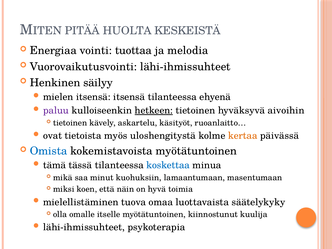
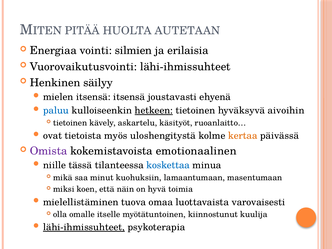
KESKEISTÄ: KESKEISTÄ -> AUTETAAN (187, 31)
tuottaa: tuottaa -> silmien (133, 51)
melodia: melodia -> erilaisia (188, 51)
itsensä tilanteessa: tilanteessa -> joustavasti (172, 97)
paluu colour: purple -> blue (56, 110)
Omista colour: blue -> purple (49, 151)
kokemistavoista myötätuntoinen: myötätuntoinen -> emotionaalinen (196, 151)
tämä: tämä -> niille (55, 165)
säätelykyky: säätelykyky -> varovaisesti (258, 202)
lähi-ihmissuhteet underline: none -> present (84, 227)
